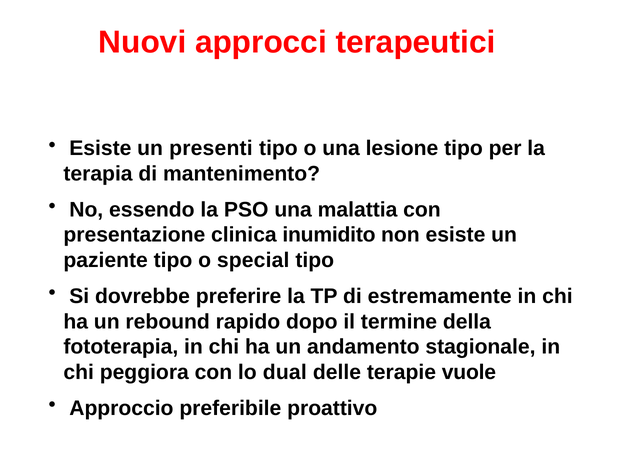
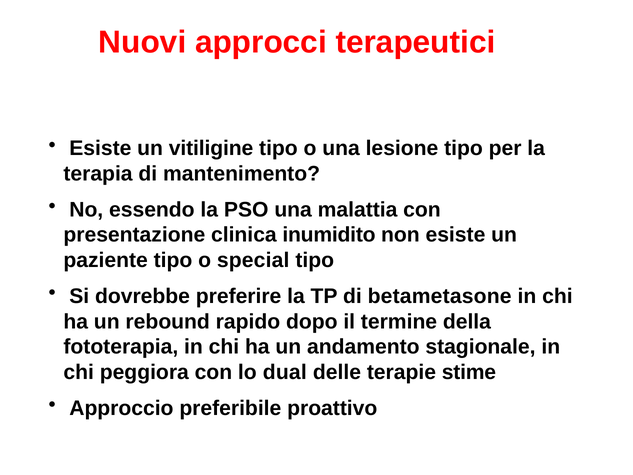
presenti: presenti -> vitiligine (211, 148)
estremamente: estremamente -> betametasone (440, 296)
vuole: vuole -> stime (469, 372)
